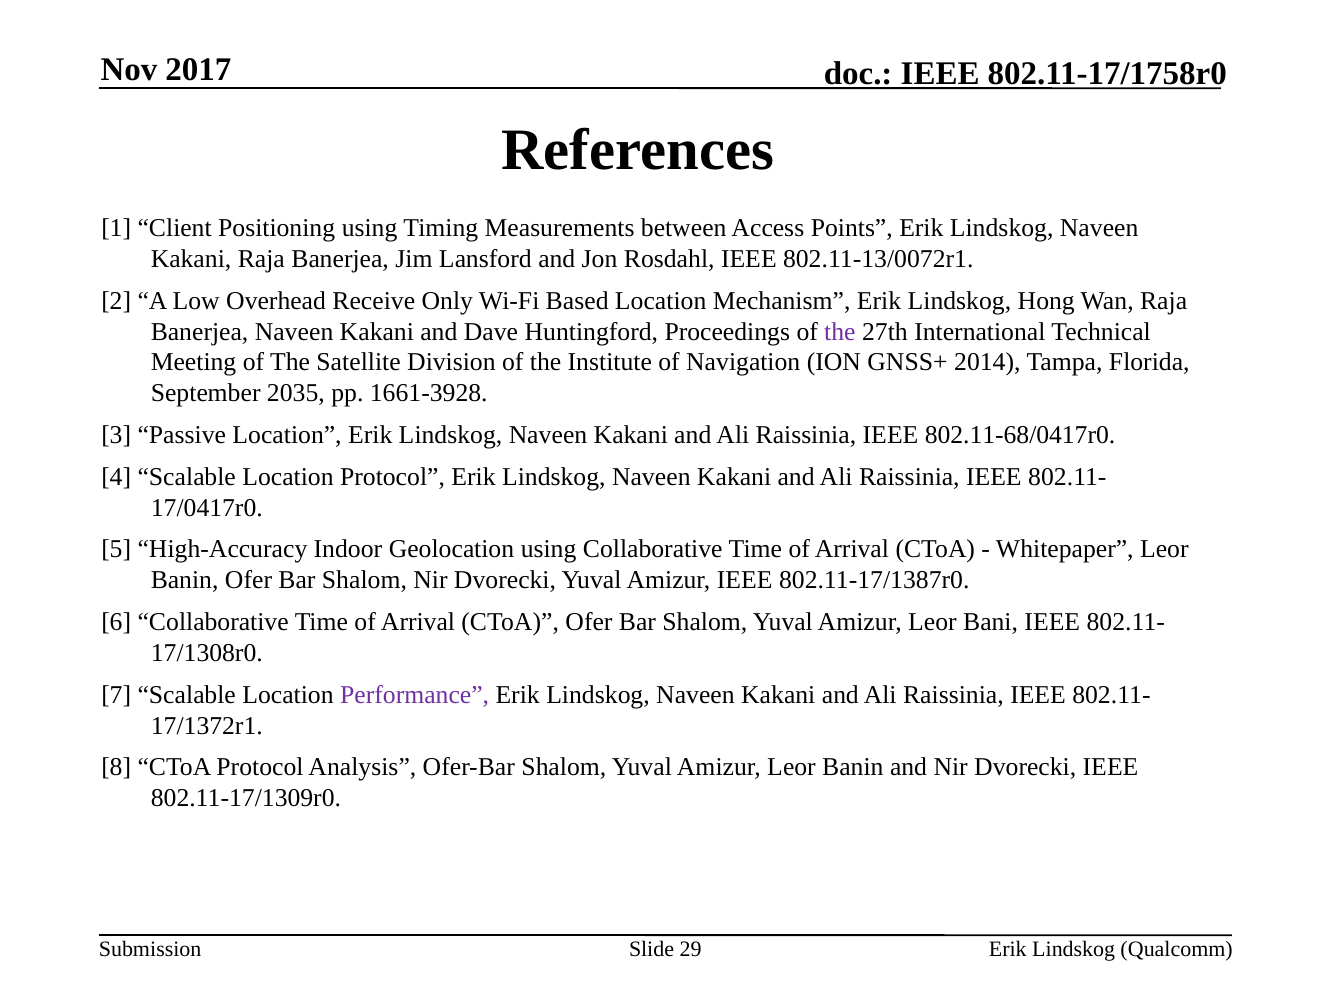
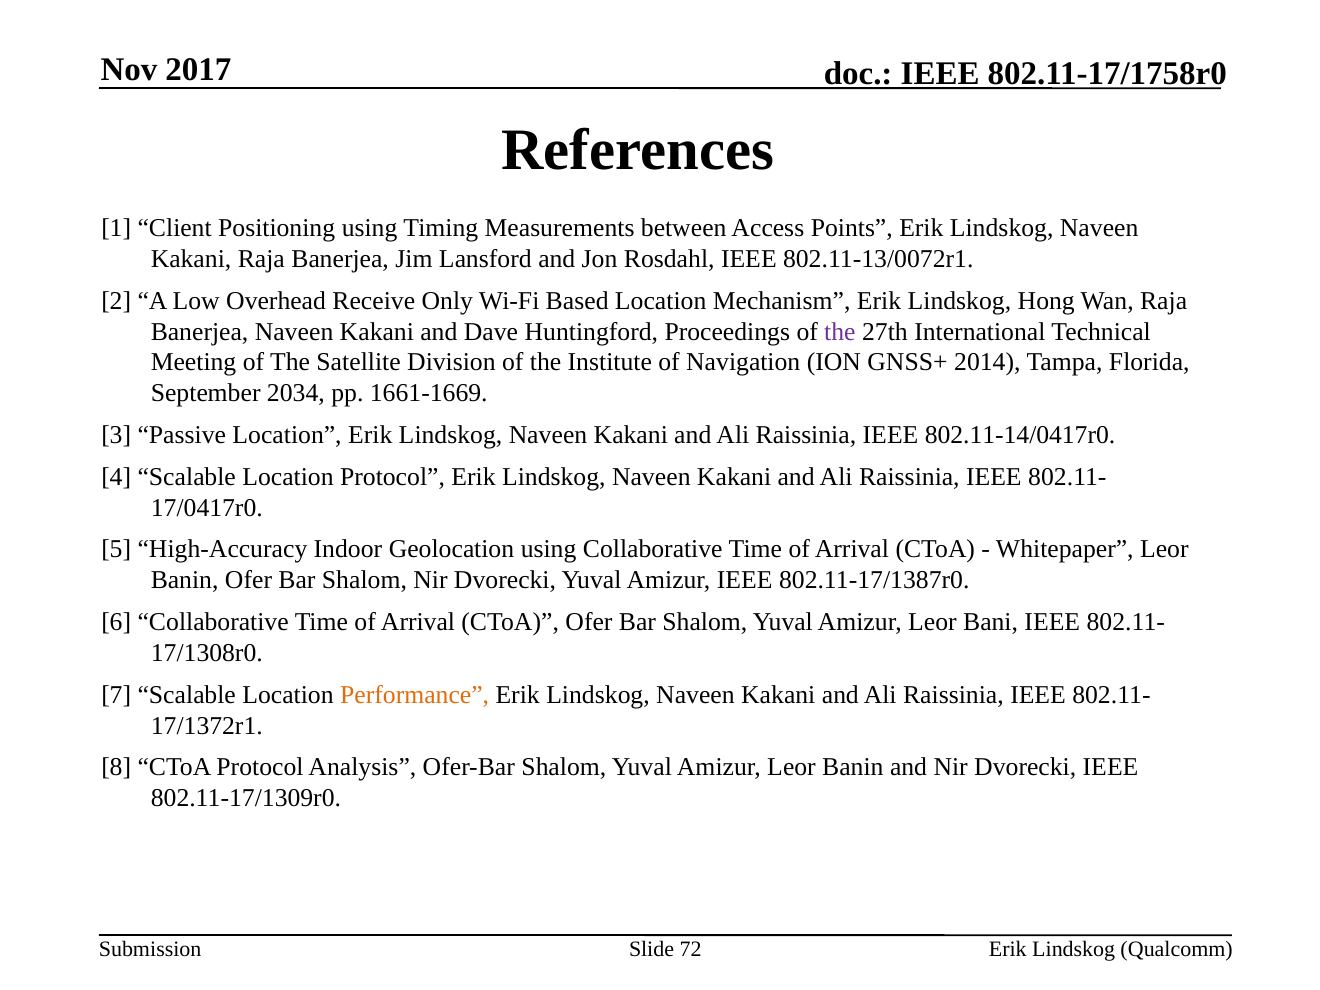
2035: 2035 -> 2034 (296, 393)
1661-3928: 1661-3928 -> 1661-1669 (429, 393)
802.11-68/0417r0: 802.11-68/0417r0 -> 802.11-14/0417r0 (1020, 435)
Performance colour: purple -> orange (415, 695)
29: 29 -> 72 (691, 949)
